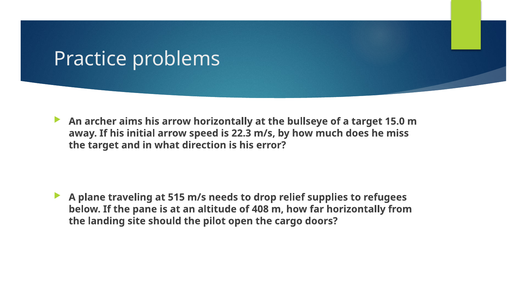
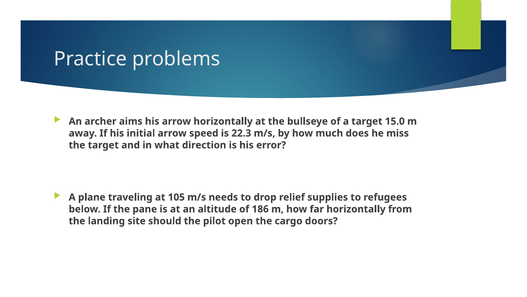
515: 515 -> 105 (176, 197)
408: 408 -> 186 (260, 209)
